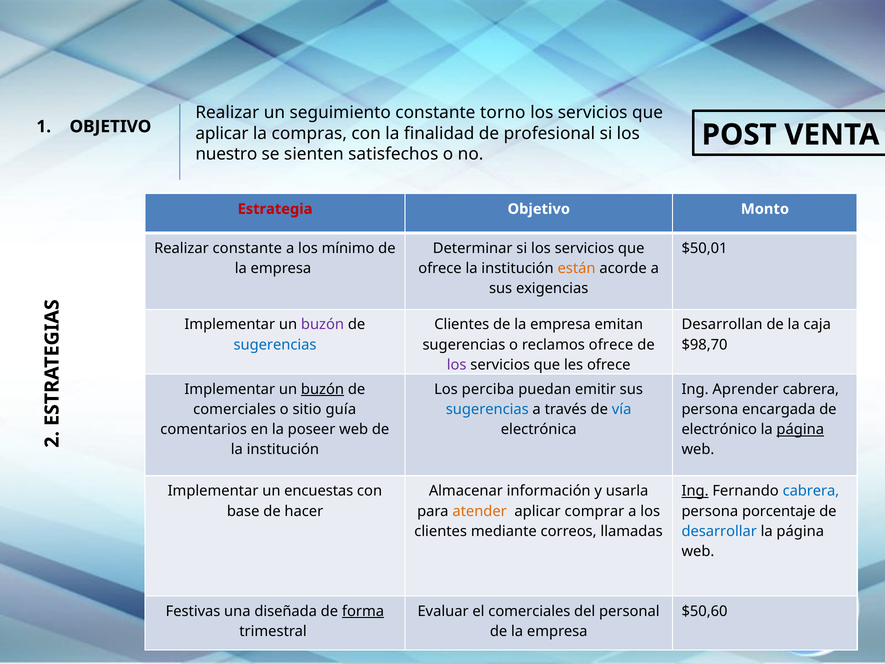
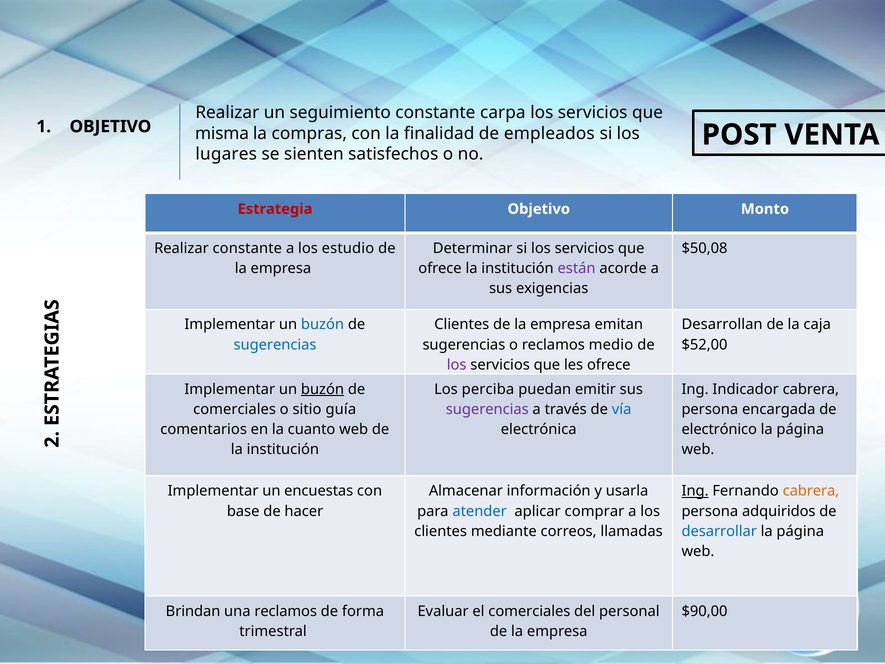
torno: torno -> carpa (503, 113)
aplicar: aplicar -> misma (222, 133)
profesional: profesional -> empleados (549, 133)
nuestro: nuestro -> lugares (226, 154)
mínimo: mínimo -> estudio (348, 248)
$50,01: $50,01 -> $50,08 (705, 248)
están colour: orange -> purple (577, 268)
buzón colour: purple -> blue (323, 325)
reclamos ofrece: ofrece -> medio (611, 345)
$98,70: $98,70 -> $52,00 (705, 345)
Aprender: Aprender -> Indicador (746, 389)
sugerencias colour: blue -> purple (487, 409)
poseer: poseer -> cuanto (312, 429)
página underline: present -> none (800, 429)
cabrera colour: blue -> orange (811, 491)
atender colour: orange -> blue (480, 511)
porcentaje: porcentaje -> adquiridos (779, 511)
Festivas: Festivas -> Brindan (193, 611)
una diseñada: diseñada -> reclamos (286, 611)
forma underline: present -> none (363, 611)
$50,60: $50,60 -> $90,00 (705, 611)
